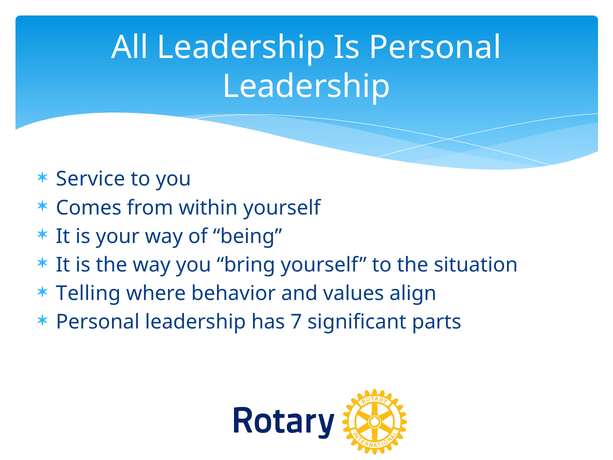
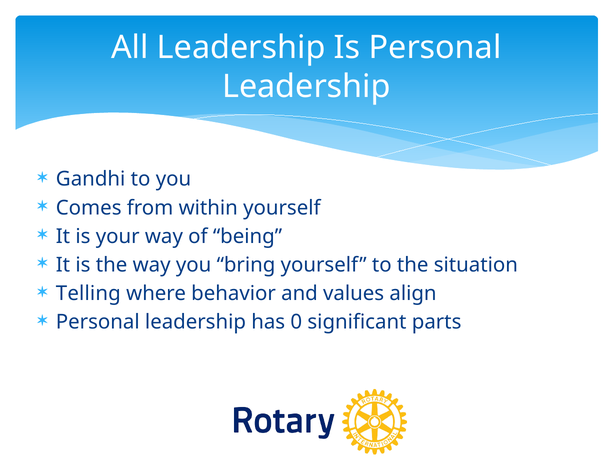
Service: Service -> Gandhi (91, 179)
7: 7 -> 0 (296, 322)
